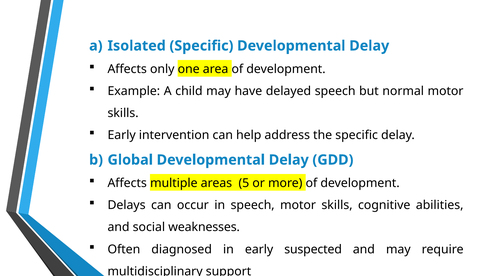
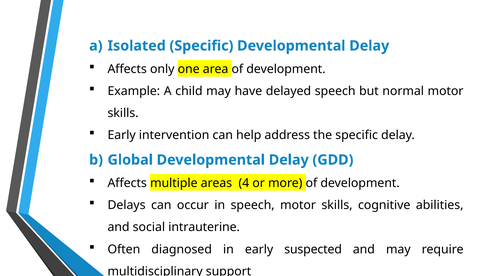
5: 5 -> 4 (244, 183)
weaknesses: weaknesses -> intrauterine (204, 227)
